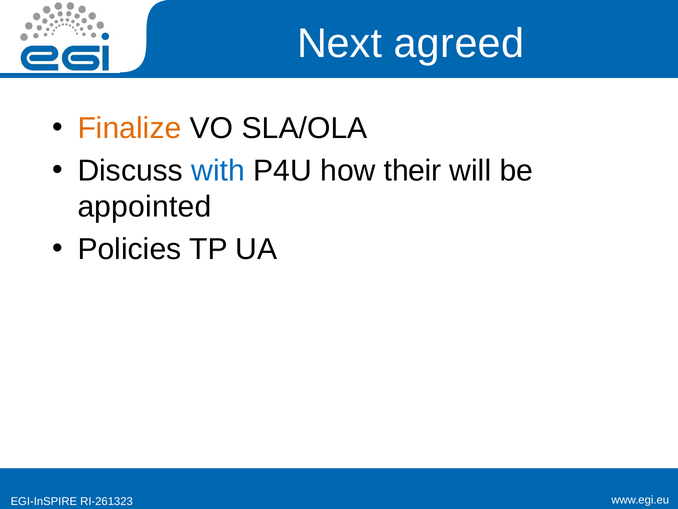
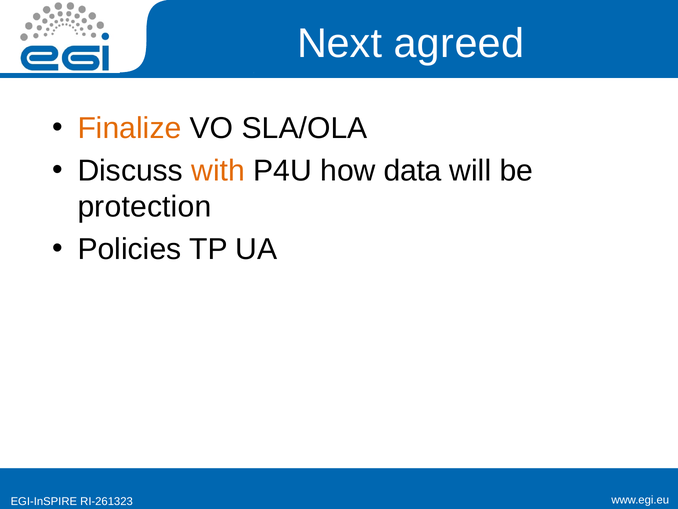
with colour: blue -> orange (218, 171)
their: their -> data (413, 171)
appointed: appointed -> protection (144, 207)
